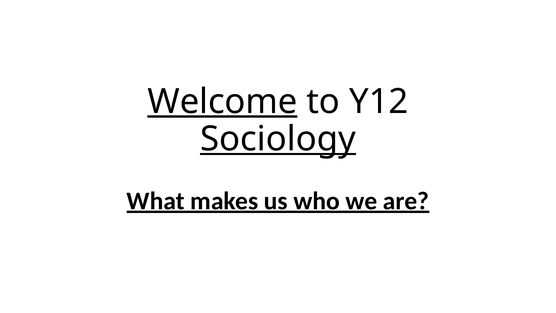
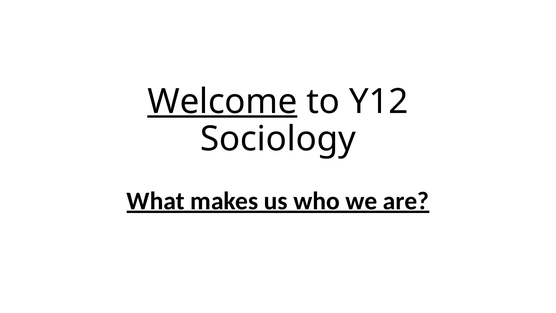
Sociology underline: present -> none (278, 139)
